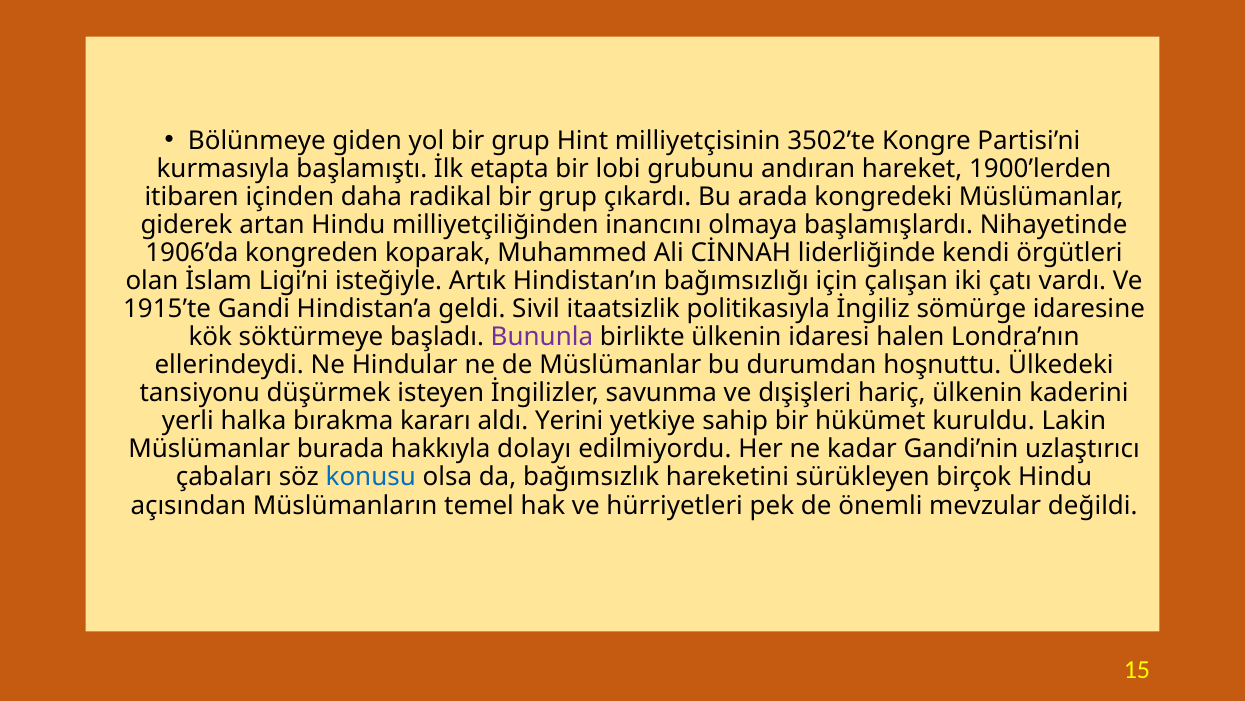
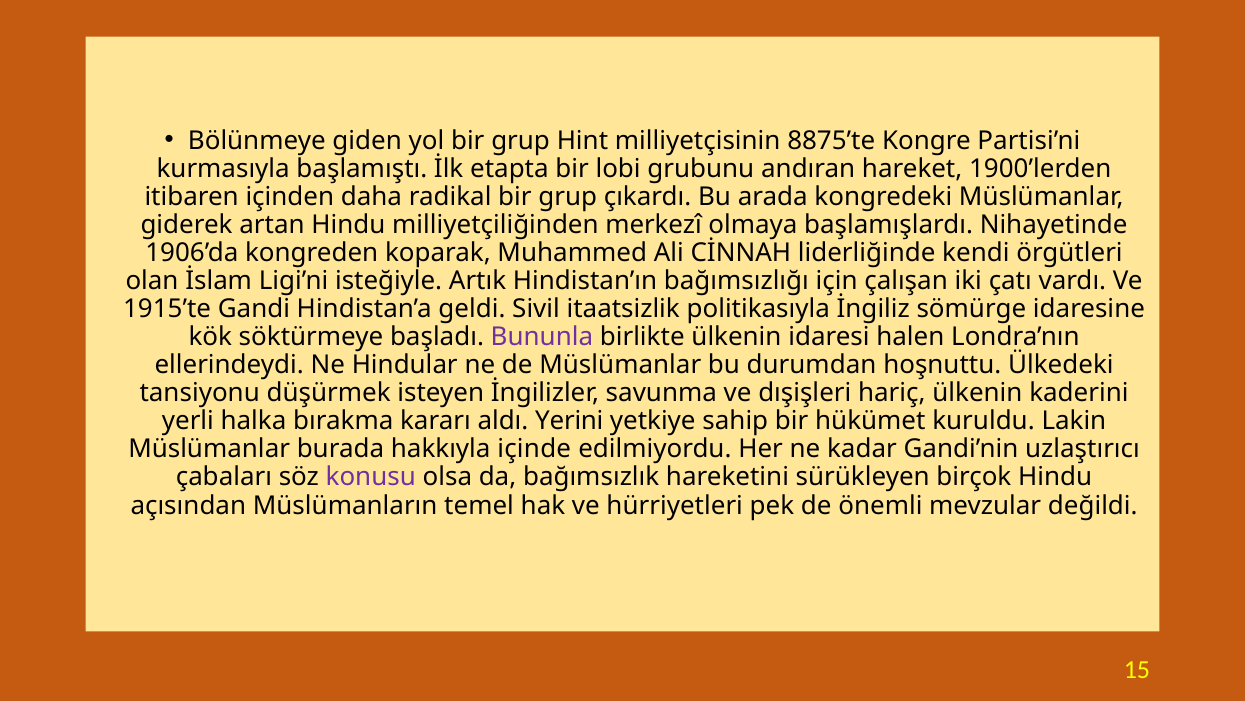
3502’te: 3502’te -> 8875’te (831, 140)
inancını: inancını -> merkezî (654, 224)
dolayı: dolayı -> içinde (534, 449)
konusu colour: blue -> purple (371, 477)
